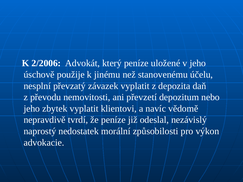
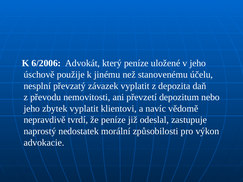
2/2006: 2/2006 -> 6/2006 (46, 63)
nezávislý: nezávislý -> zastupuje (189, 120)
